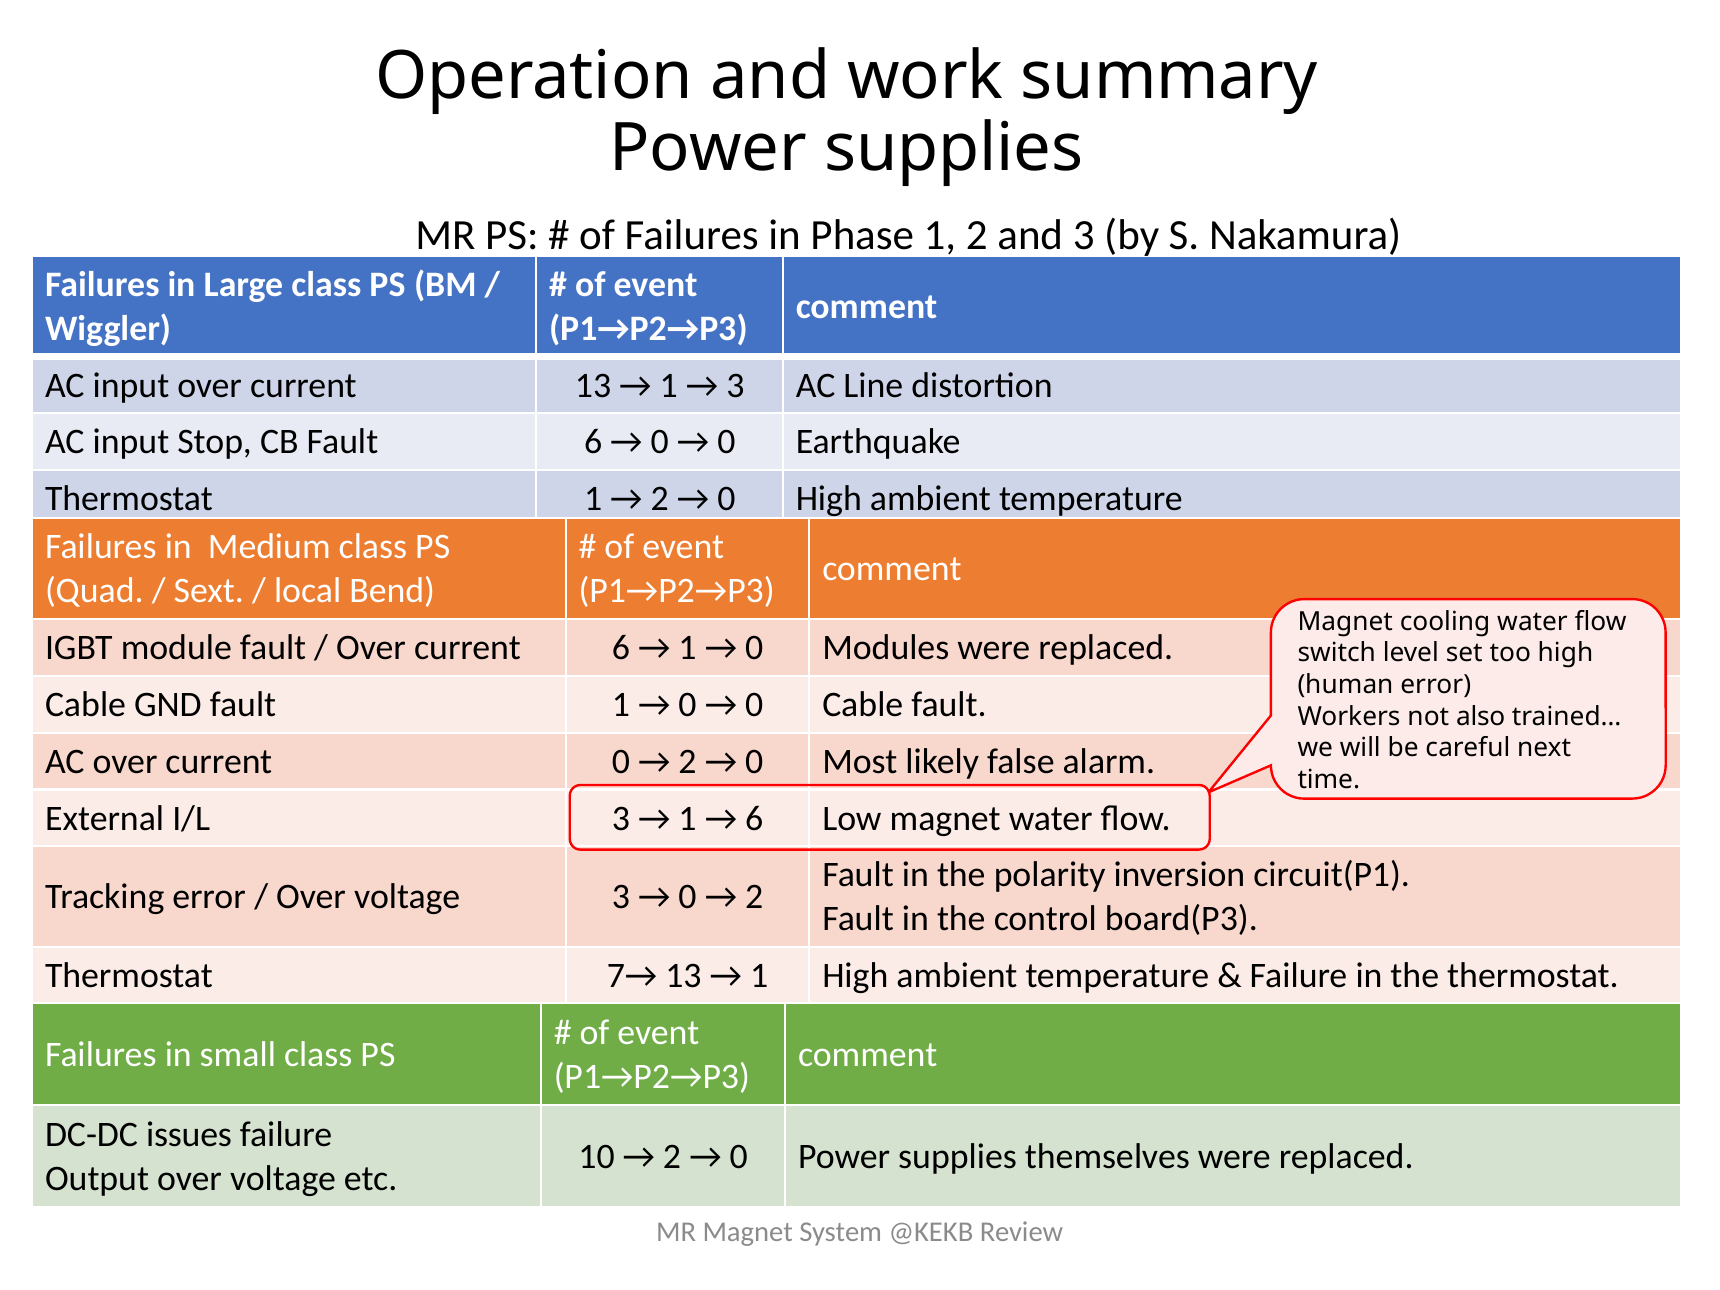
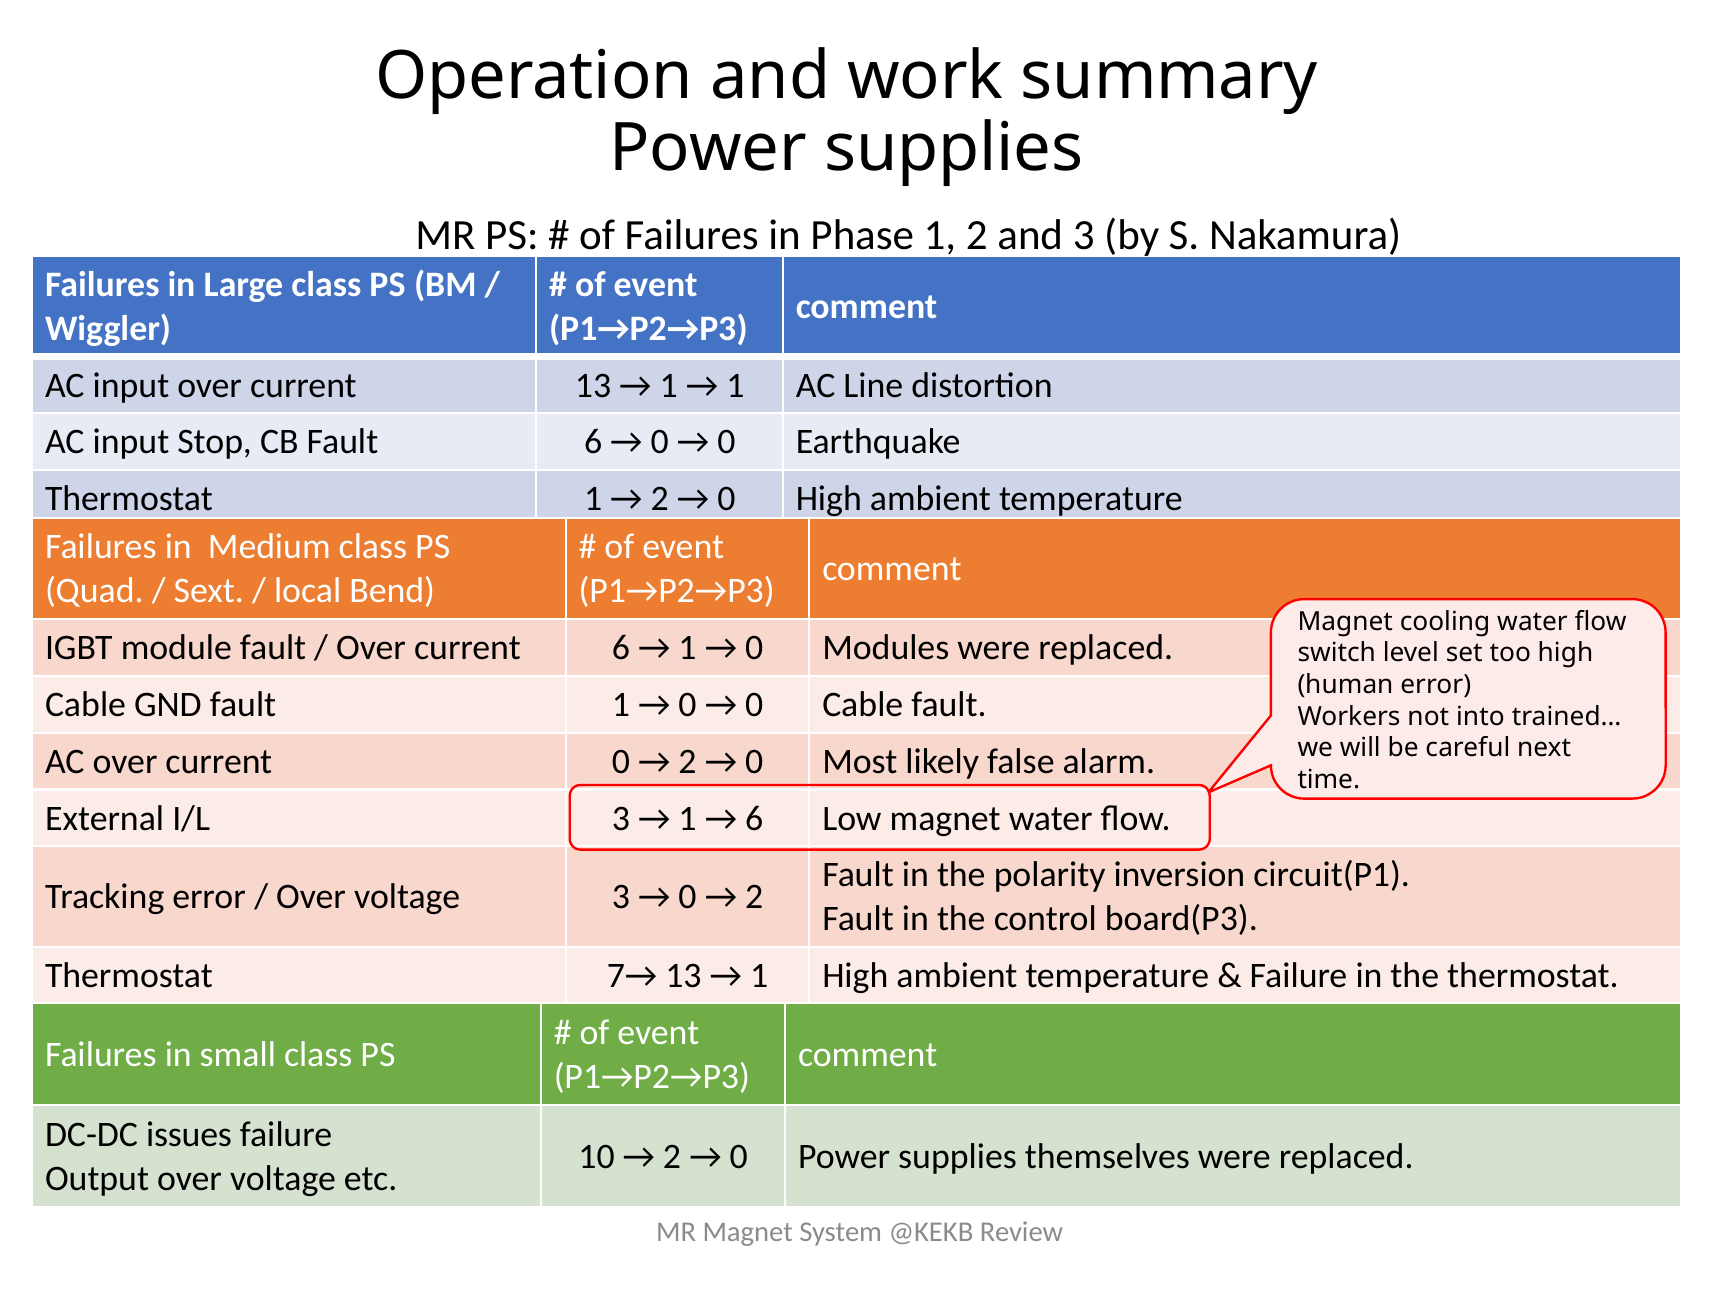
3: 3 -> 1 (735, 385)
also: also -> into (1480, 716)
